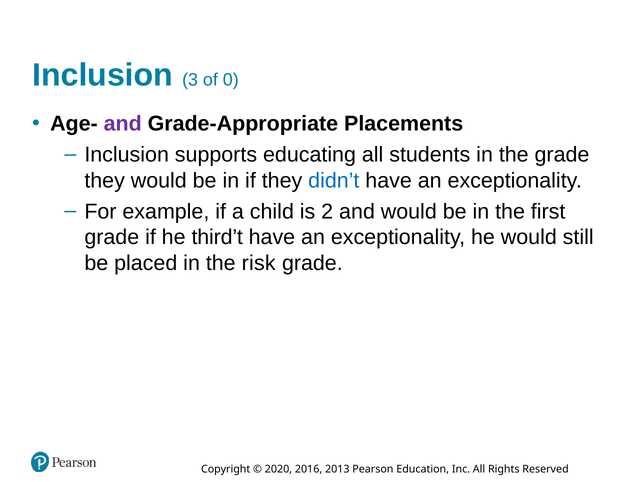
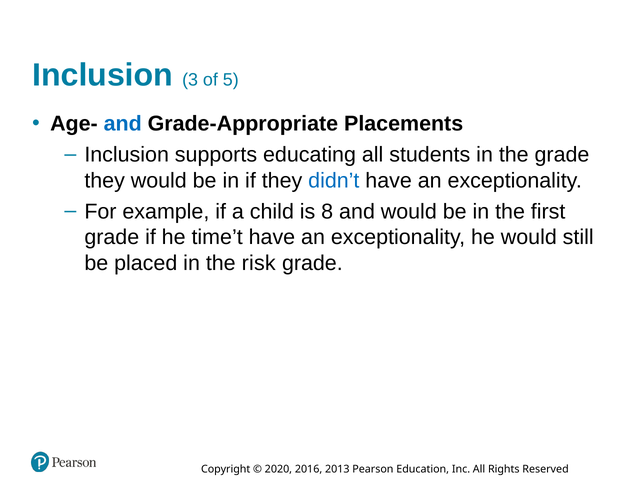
0: 0 -> 5 (231, 80)
and colour: purple -> blue (123, 124)
2: 2 -> 8 (327, 212)
third’t: third’t -> time’t (217, 237)
